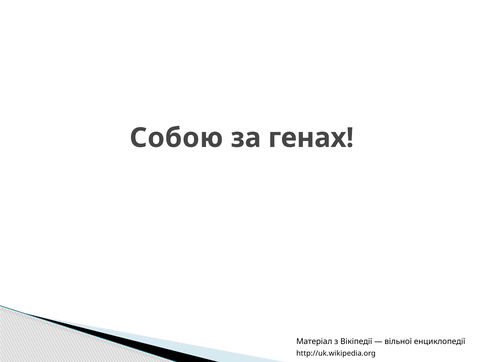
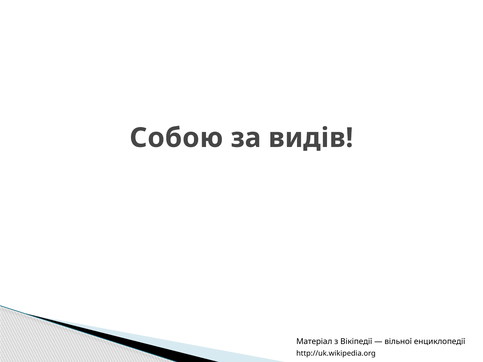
генах: генах -> видів (311, 138)
